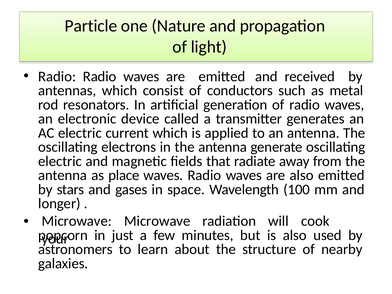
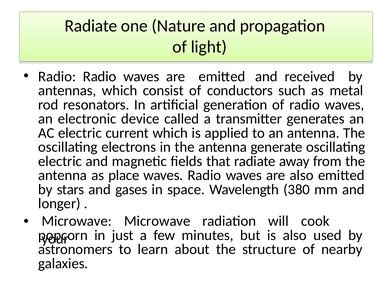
Particle: Particle -> Radiate (91, 26)
100: 100 -> 380 (297, 189)
